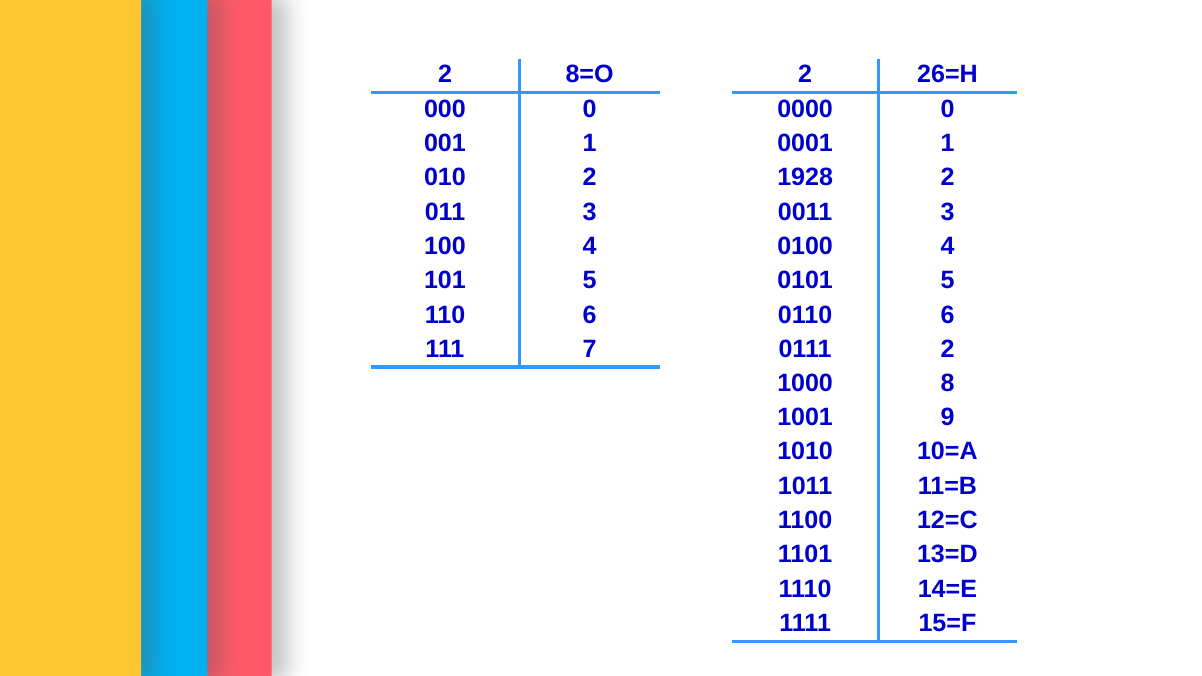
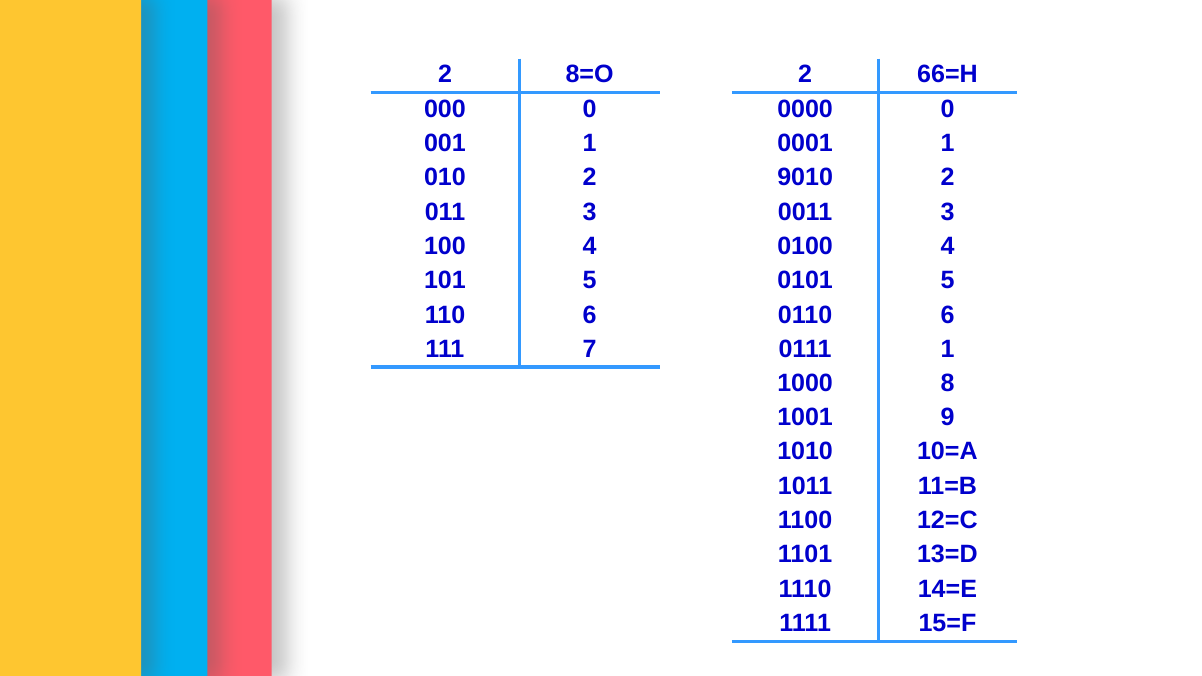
26=H: 26=H -> 66=H (947, 75)
1928: 1928 -> 9010 (805, 178)
0111 2: 2 -> 1 (948, 349)
